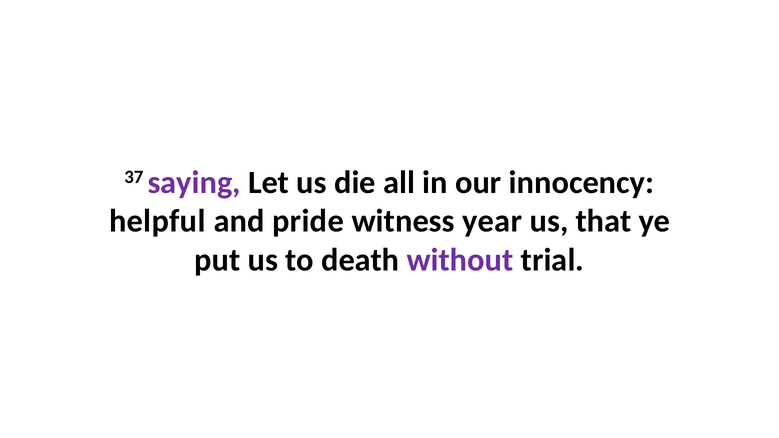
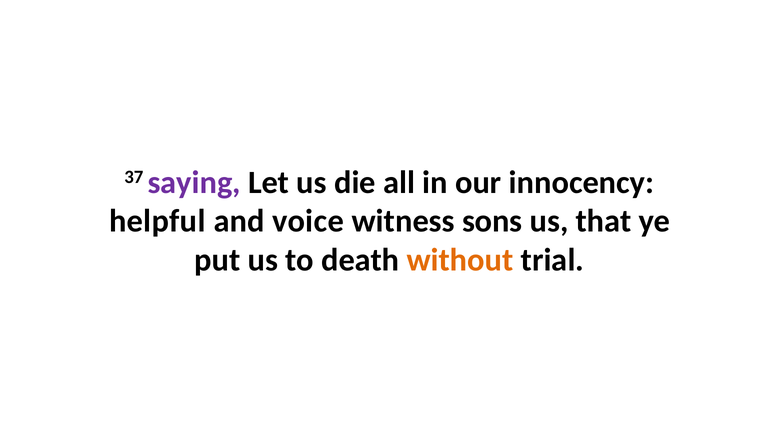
pride: pride -> voice (308, 221)
year: year -> sons (492, 221)
without colour: purple -> orange (460, 260)
